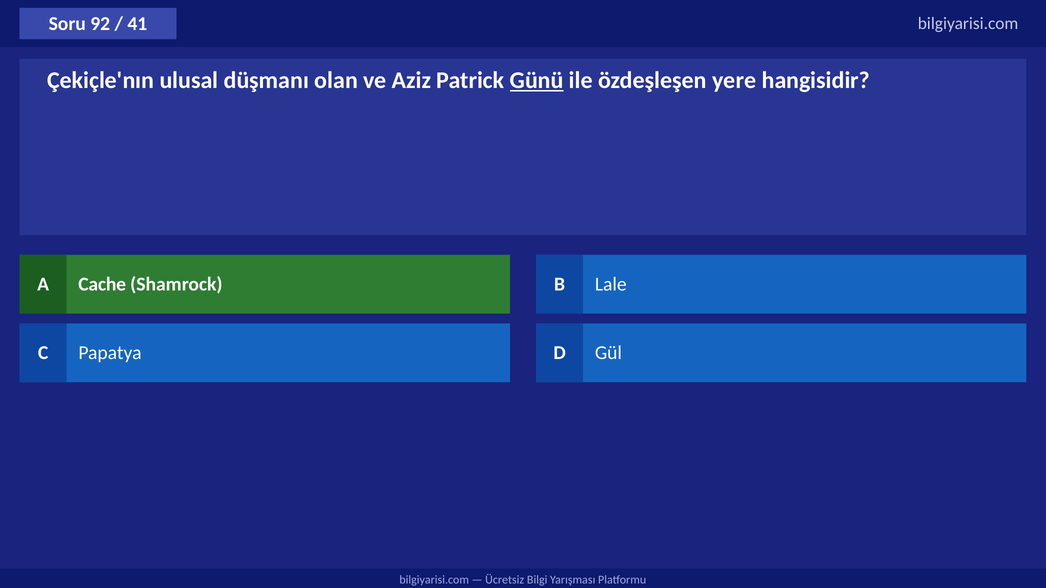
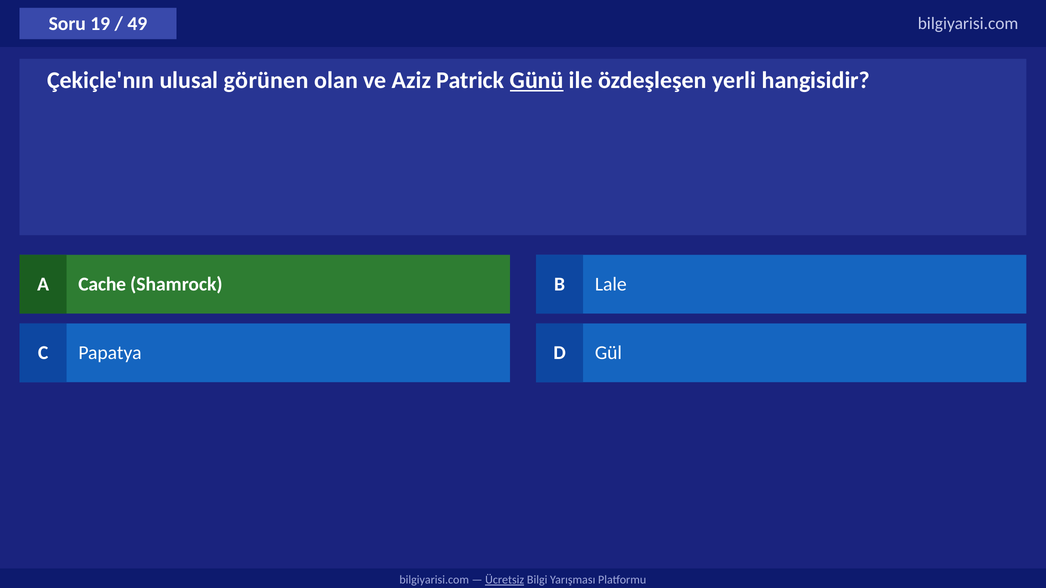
92: 92 -> 19 (100, 24)
41: 41 -> 49 (137, 24)
düşmanı: düşmanı -> görünen (266, 81)
yere: yere -> yerli (734, 81)
Ücretsiz underline: none -> present (505, 580)
